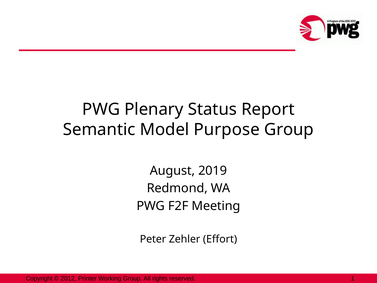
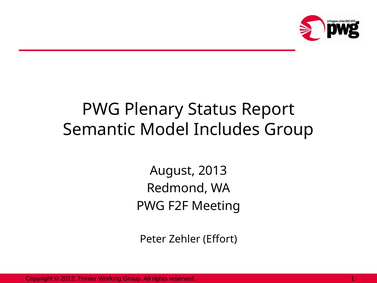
Purpose: Purpose -> Includes (227, 129)
2019: 2019 -> 2013 (213, 171)
